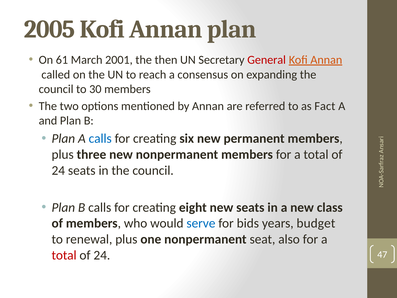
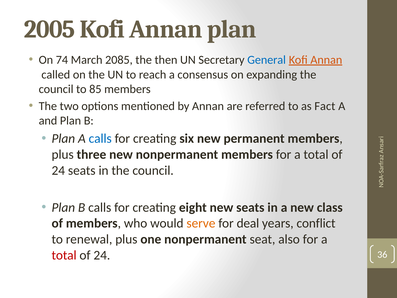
61: 61 -> 74 (62, 60)
2001: 2001 -> 2085 (119, 60)
General colour: red -> blue (267, 60)
30: 30 -> 85 (95, 89)
serve colour: blue -> orange (201, 223)
bids: bids -> deal (248, 223)
budget: budget -> conflict (316, 223)
47: 47 -> 36 (382, 254)
